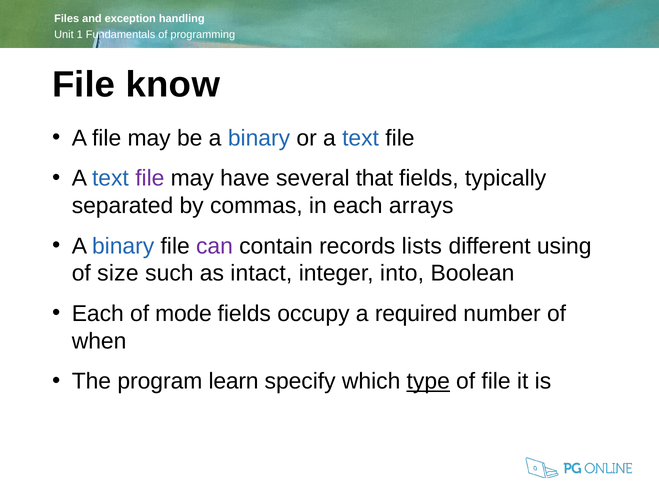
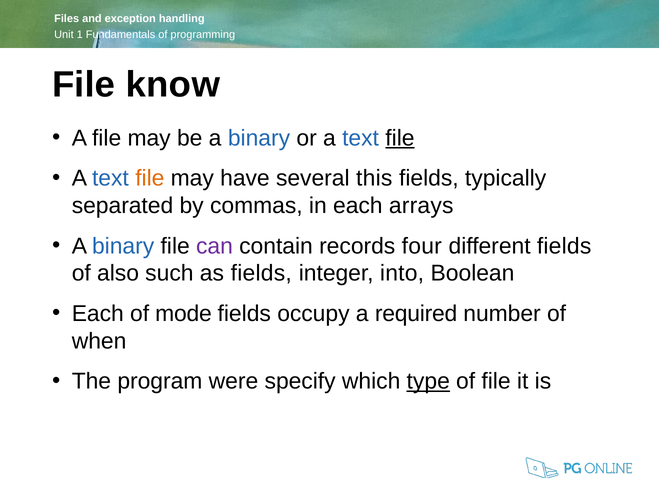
file underline: none -> present (400, 138)
file colour: purple -> orange (150, 178)
that: that -> this (374, 178)
lists: lists -> four (422, 246)
different using: using -> fields (564, 246)
size: size -> also (118, 274)
as intact: intact -> fields (261, 274)
learn: learn -> were (233, 382)
